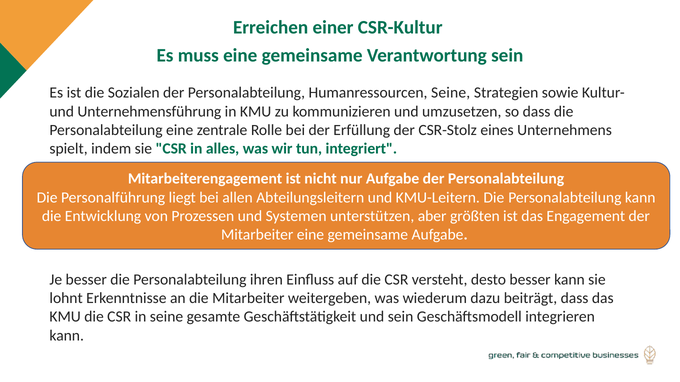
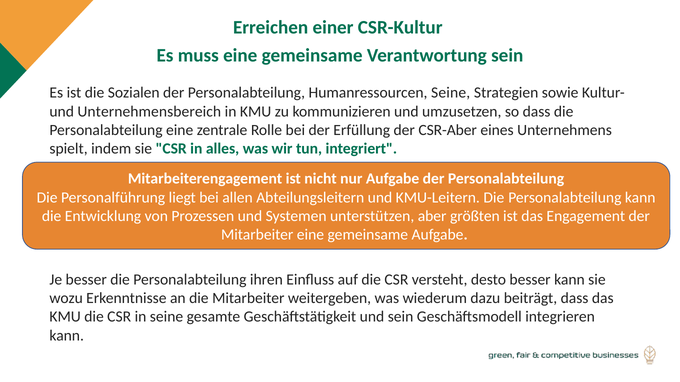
Unternehmensführung: Unternehmensführung -> Unternehmensbereich (149, 112)
CSR-Stolz: CSR-Stolz -> CSR-Aber (448, 130)
lohnt: lohnt -> wozu (66, 298)
